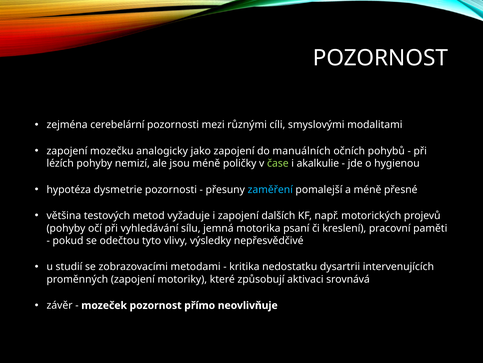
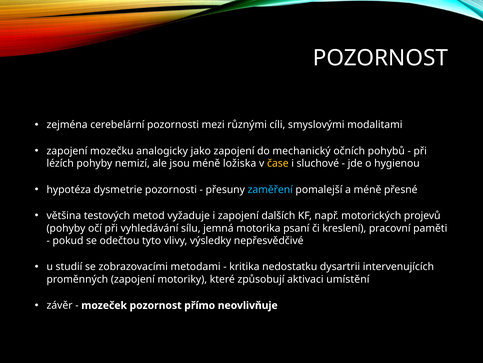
manuálních: manuálních -> mechanický (302, 151)
poličky: poličky -> ložiska (240, 163)
čase colour: light green -> yellow (278, 163)
akalkulie: akalkulie -> sluchové (318, 163)
srovnává: srovnává -> umístění (348, 279)
